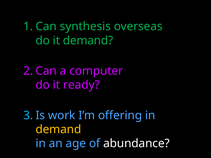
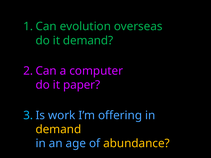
synthesis: synthesis -> evolution (85, 26)
ready: ready -> paper (82, 85)
abundance colour: white -> yellow (136, 144)
